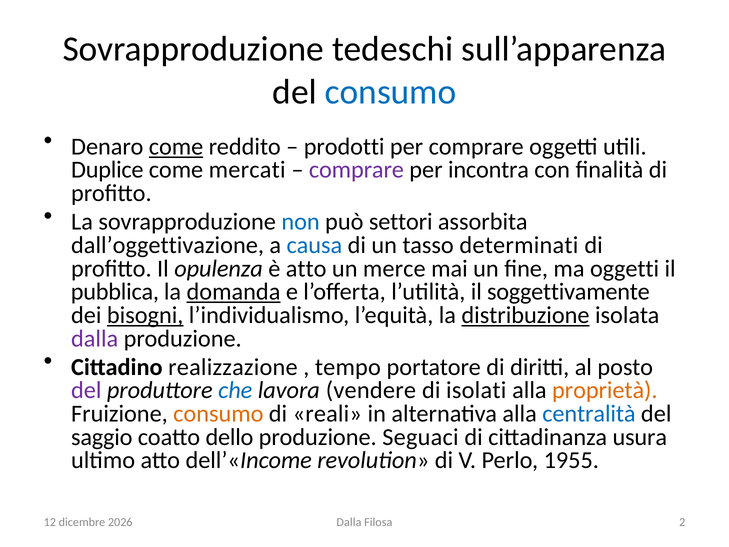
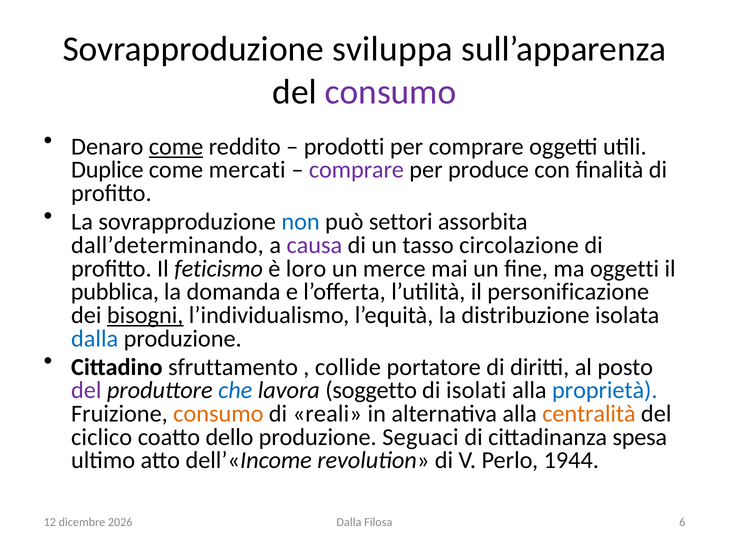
tedeschi: tedeschi -> sviluppa (393, 49)
consumo colour: blue -> purple (391, 92)
incontra: incontra -> produce (489, 170)
dall’oggettivazione: dall’oggettivazione -> dall’determinando (167, 245)
causa colour: blue -> purple (314, 245)
determinati: determinati -> circolazione (519, 245)
opulenza: opulenza -> feticismo (219, 268)
è atto: atto -> loro (306, 268)
domanda underline: present -> none (233, 292)
soggettivamente: soggettivamente -> personificazione (568, 292)
distribuzione underline: present -> none (525, 315)
dalla colour: purple -> blue (95, 338)
realizzazione: realizzazione -> sfruttamento (233, 367)
tempo: tempo -> collide (348, 367)
vendere: vendere -> soggetto (371, 390)
proprietà colour: orange -> blue (605, 390)
centralità colour: blue -> orange (589, 414)
saggio: saggio -> ciclico (102, 437)
usura: usura -> spesa (640, 437)
1955: 1955 -> 1944 (571, 460)
2: 2 -> 6 (682, 522)
